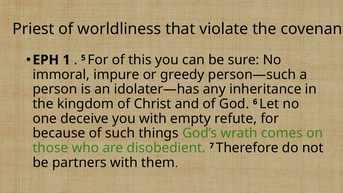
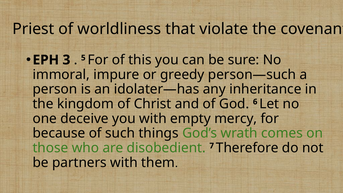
1: 1 -> 3 (66, 60)
refute: refute -> mercy (236, 119)
